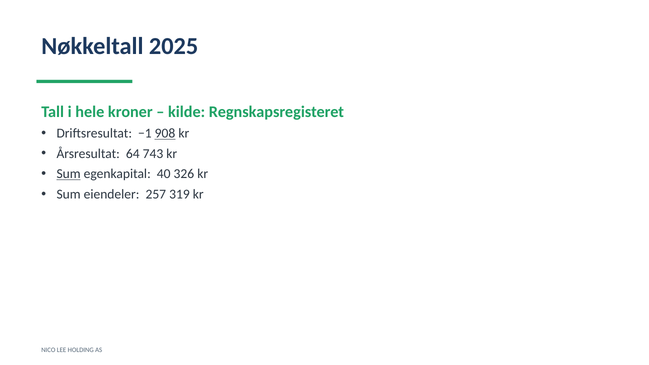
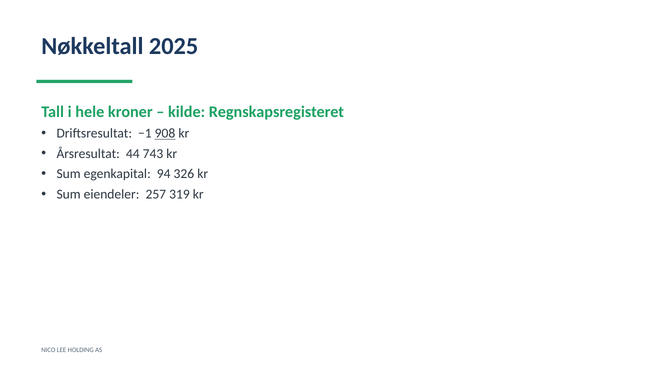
64: 64 -> 44 (133, 154)
Sum underline: present -> none (69, 174)
40: 40 -> 94 (164, 174)
